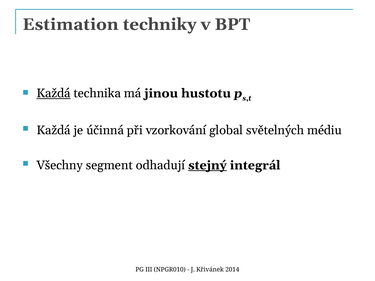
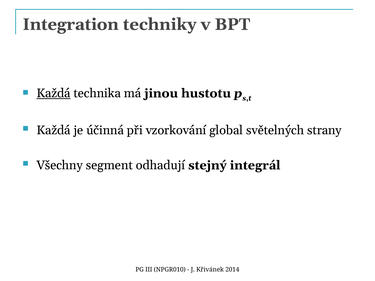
Estimation: Estimation -> Integration (71, 24)
médiu: médiu -> strany (324, 130)
stejný underline: present -> none (207, 165)
